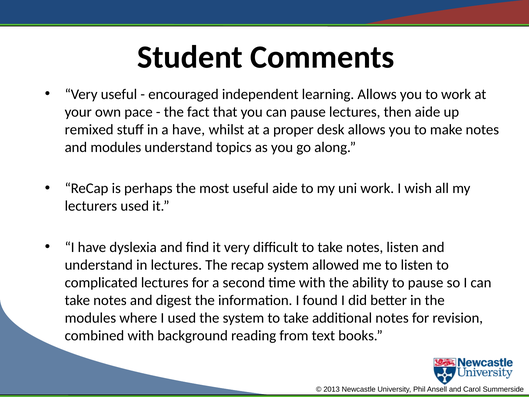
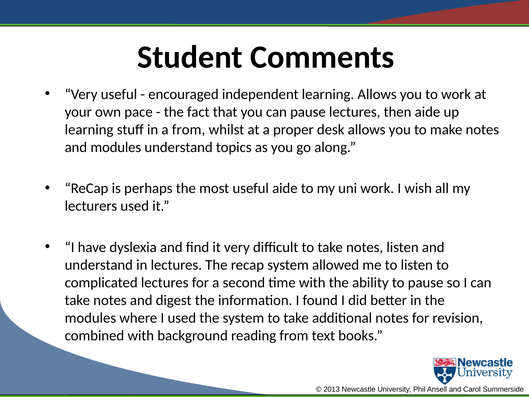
remixed: remixed -> learning (89, 130)
a have: have -> from (189, 130)
